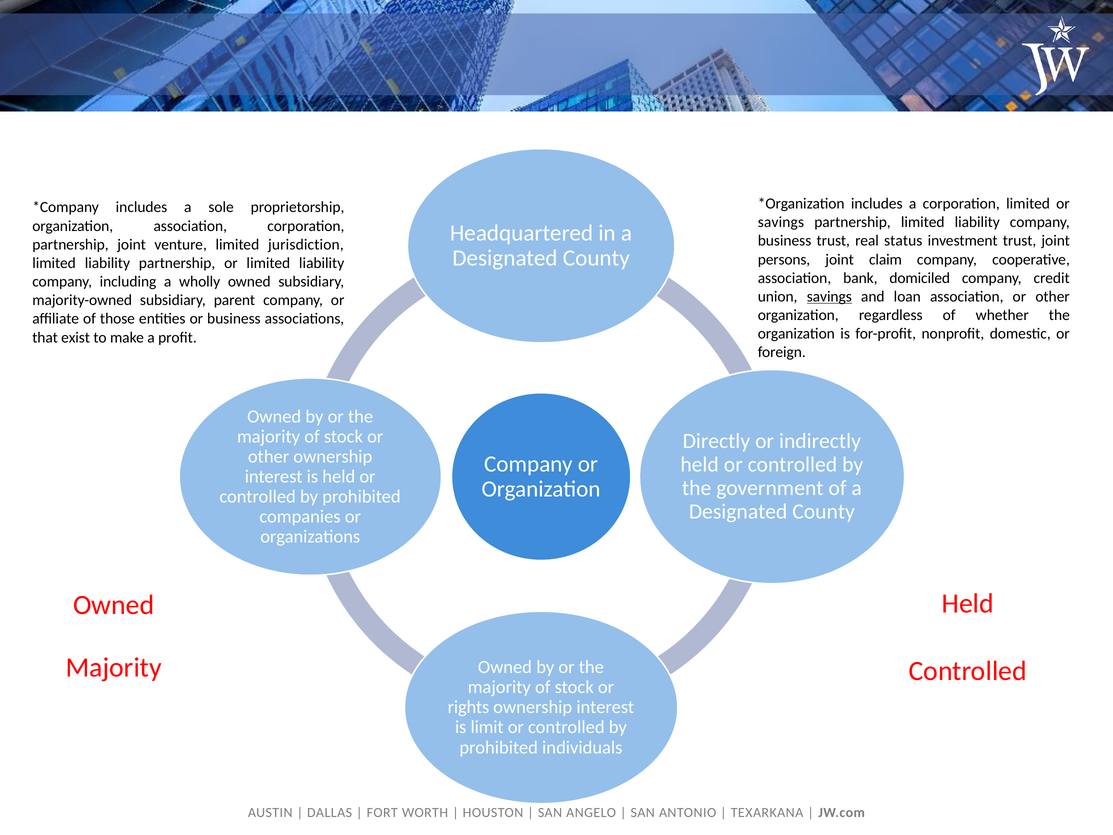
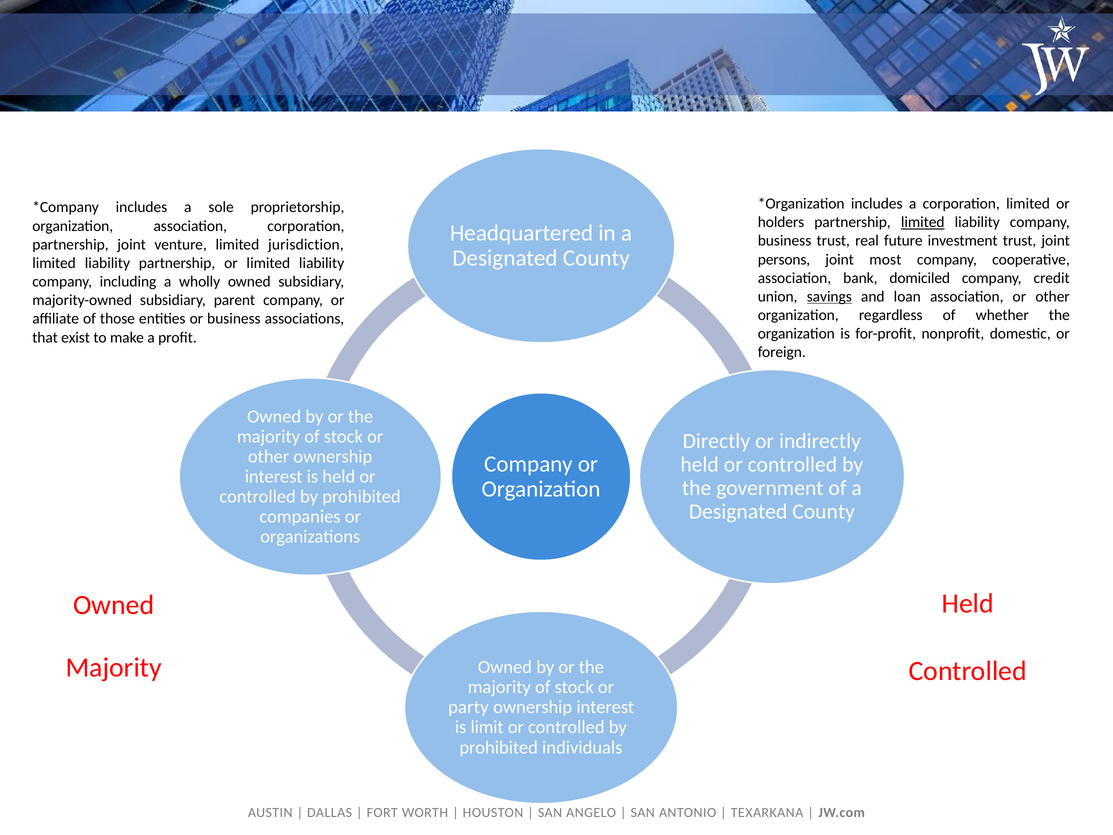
savings: savings -> holders (781, 222)
limited underline: none -> present (923, 222)
status: status -> future (903, 241)
claim: claim -> most (885, 259)
rights: rights -> party (468, 707)
